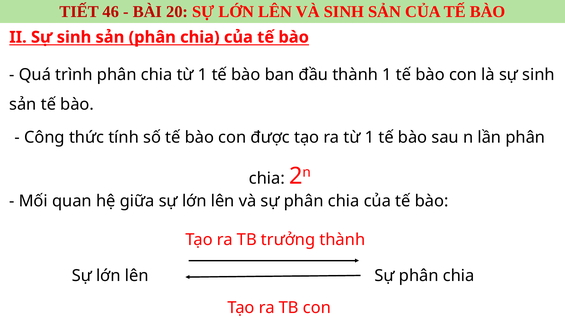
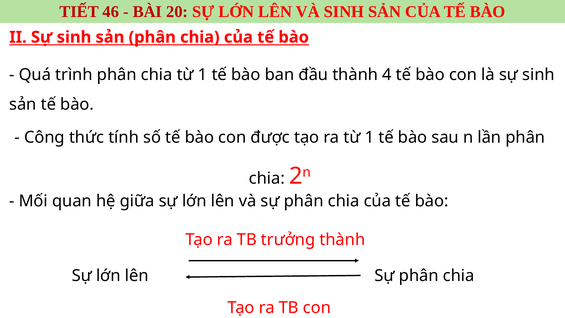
thành 1: 1 -> 4 (387, 75)
